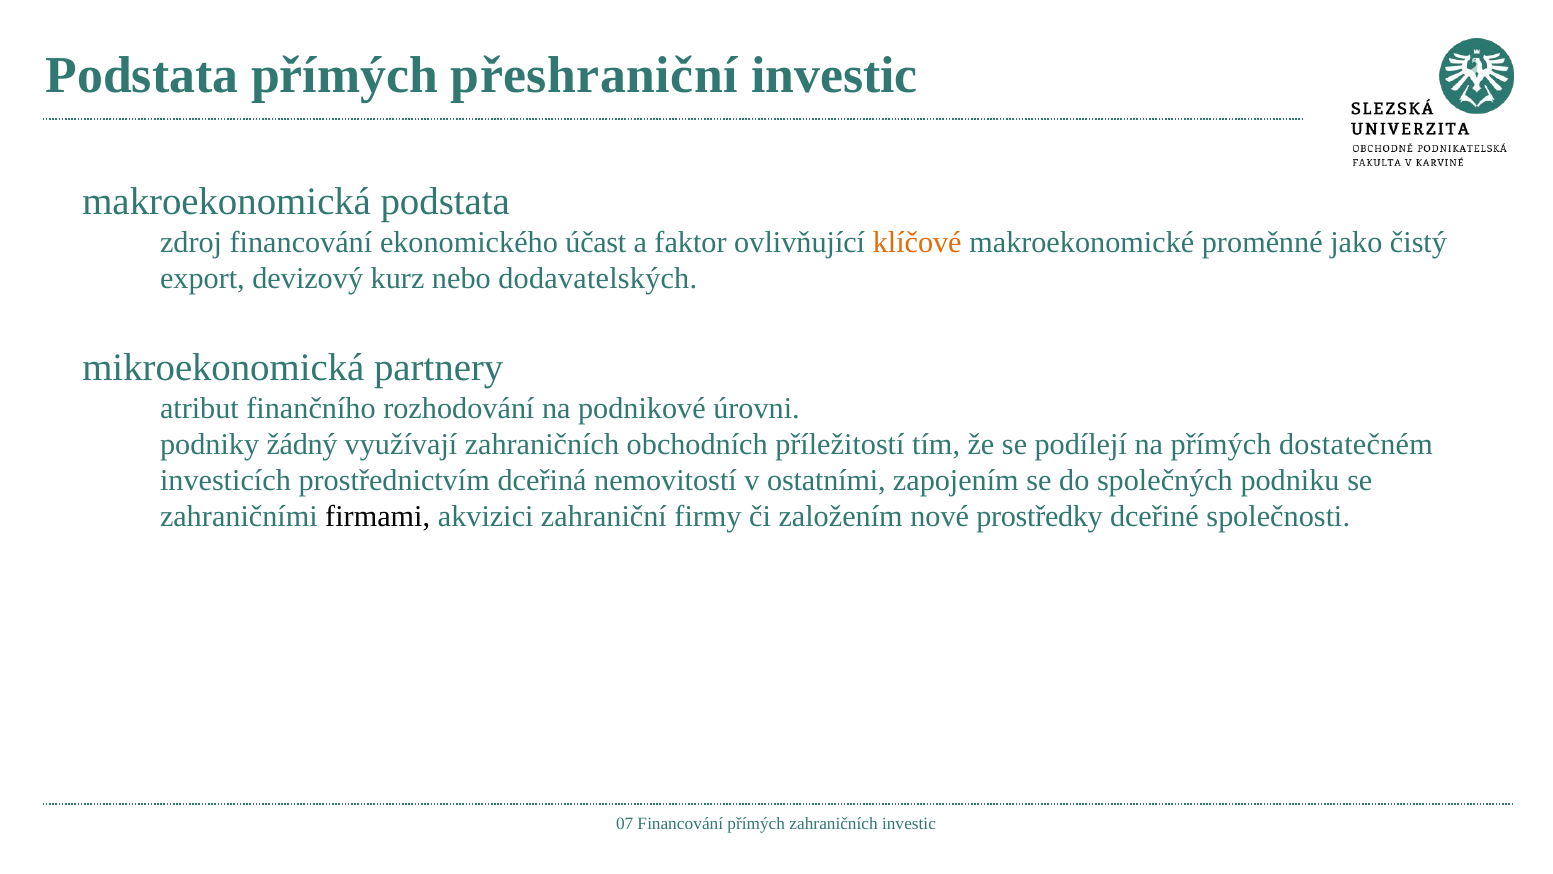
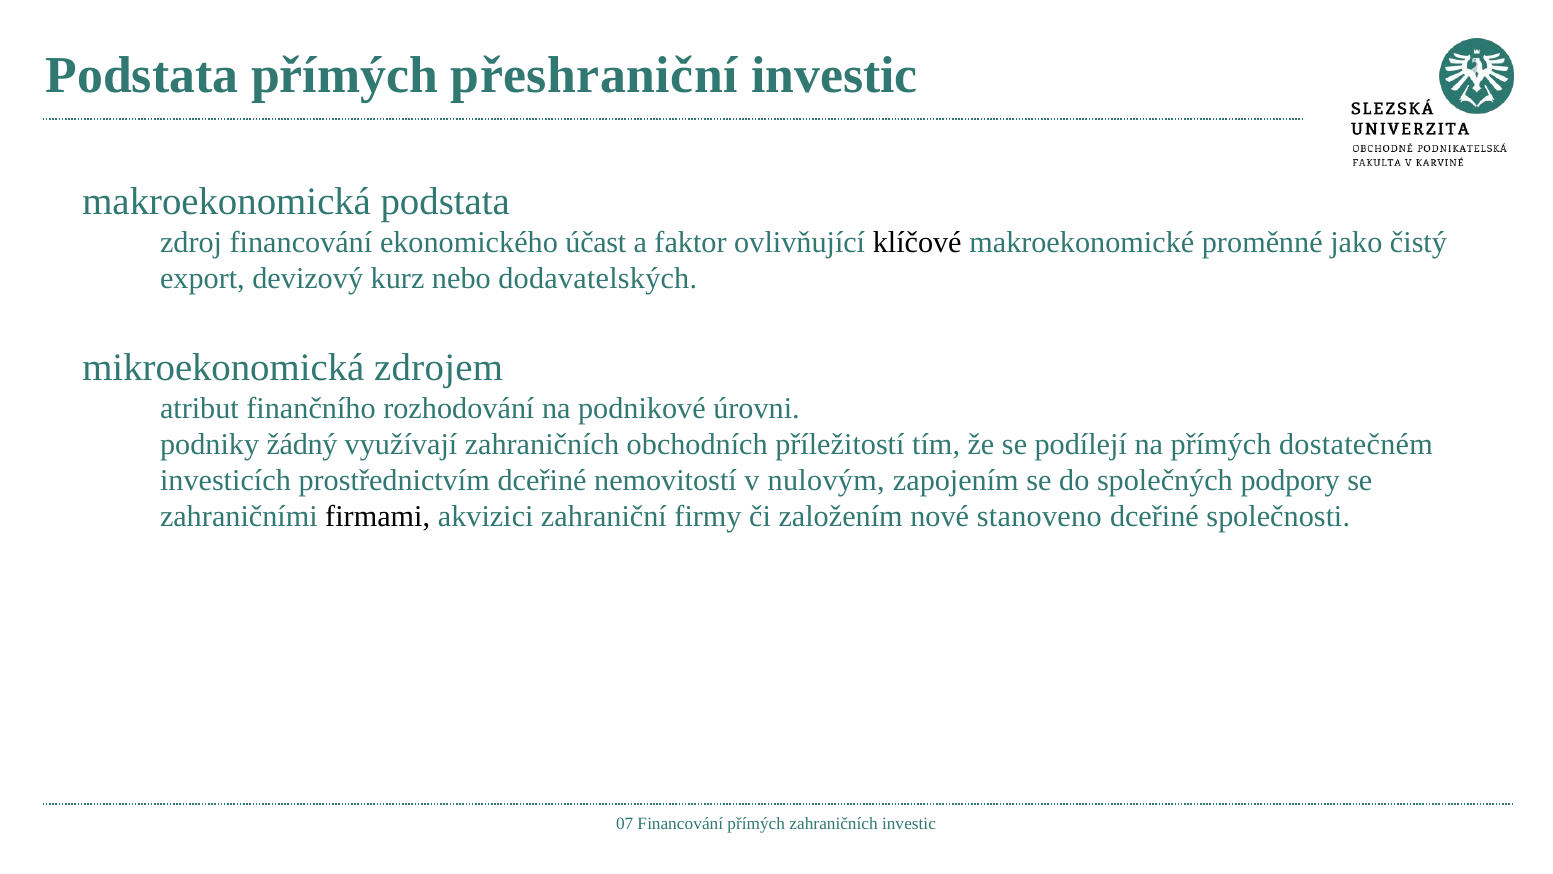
klíčové colour: orange -> black (917, 242)
partnery: partnery -> zdrojem (439, 367)
prostřednictvím dceřiná: dceřiná -> dceřiné (542, 480)
ostatními: ostatními -> nulovým (826, 480)
podniku: podniku -> podpory (1290, 480)
prostředky: prostředky -> stanoveno (1039, 517)
